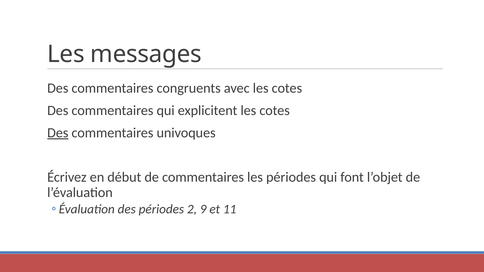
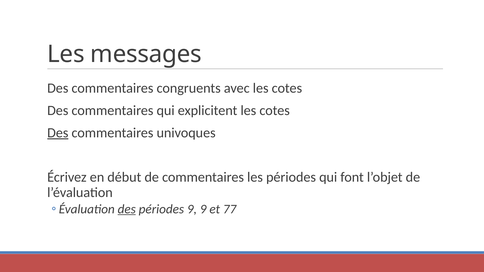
des underline: none -> present (127, 209)
périodes 2: 2 -> 9 (192, 209)
11: 11 -> 77 (230, 209)
